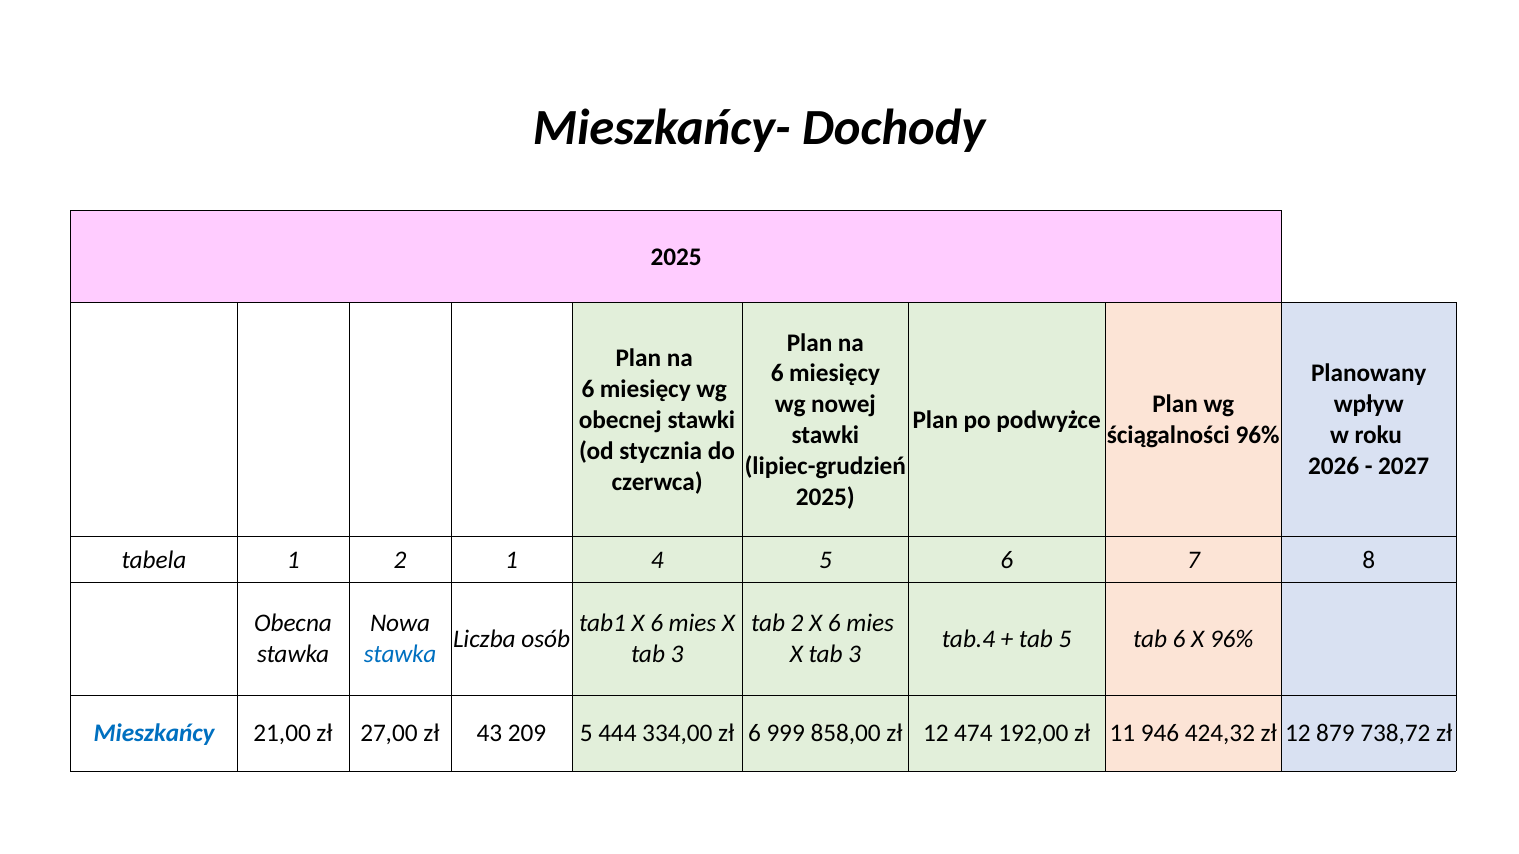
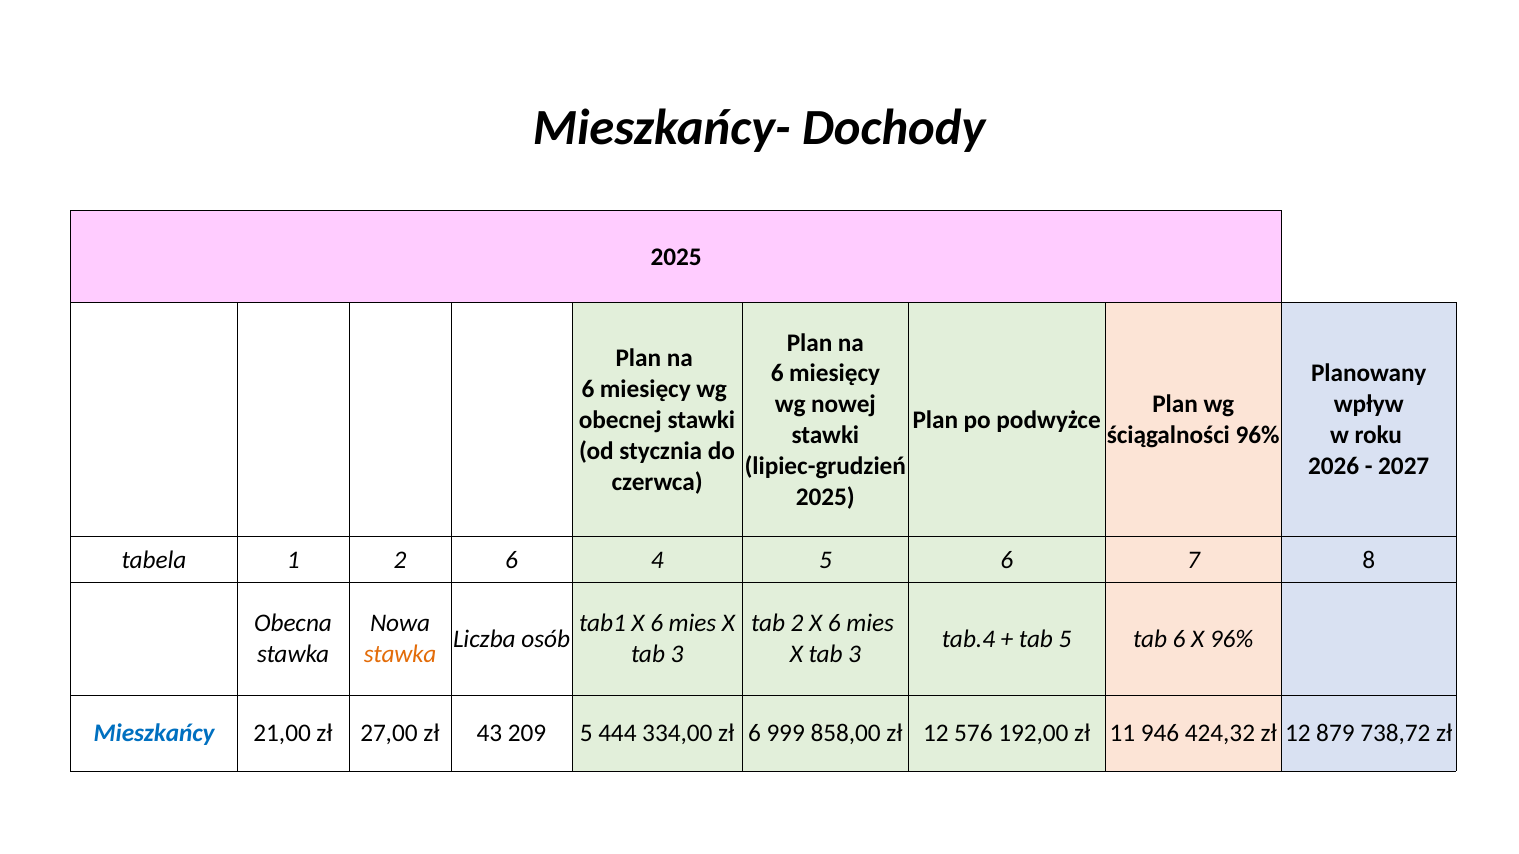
2 1: 1 -> 6 (512, 560)
stawka colour: blue -> orange (400, 655)
474: 474 -> 576 (973, 734)
